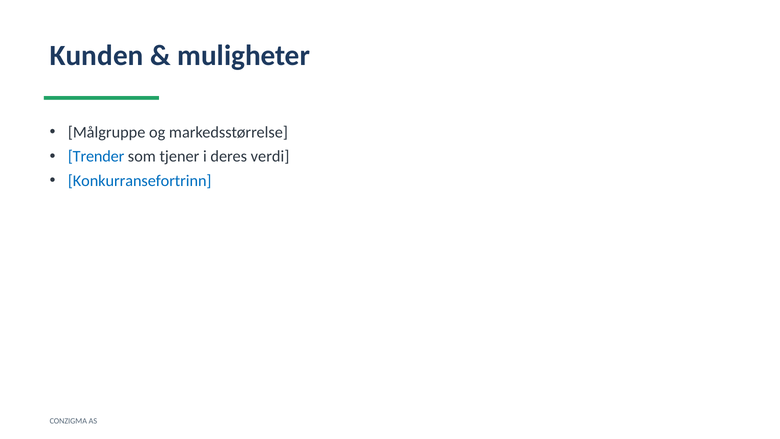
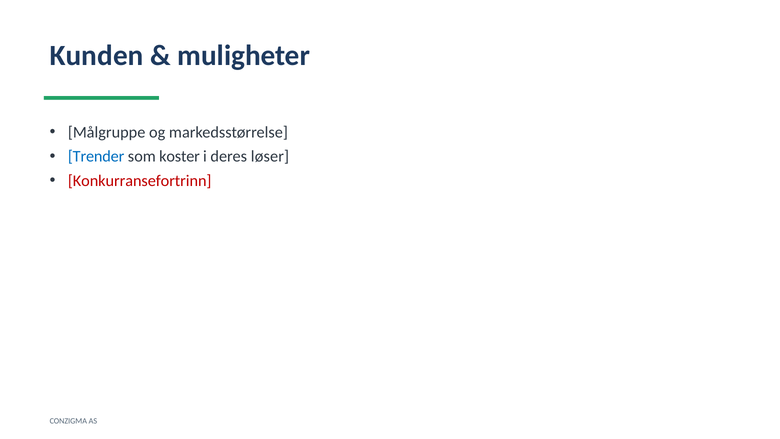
tjener: tjener -> koster (180, 156)
verdi: verdi -> løser (270, 156)
Konkurransefortrinn colour: blue -> red (140, 181)
